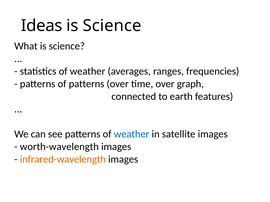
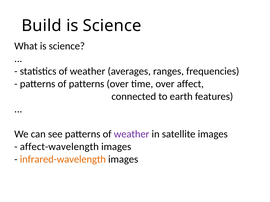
Ideas: Ideas -> Build (42, 26)
graph: graph -> affect (190, 84)
weather colour: blue -> purple (132, 134)
worth-wavelength: worth-wavelength -> affect-wavelength (59, 147)
